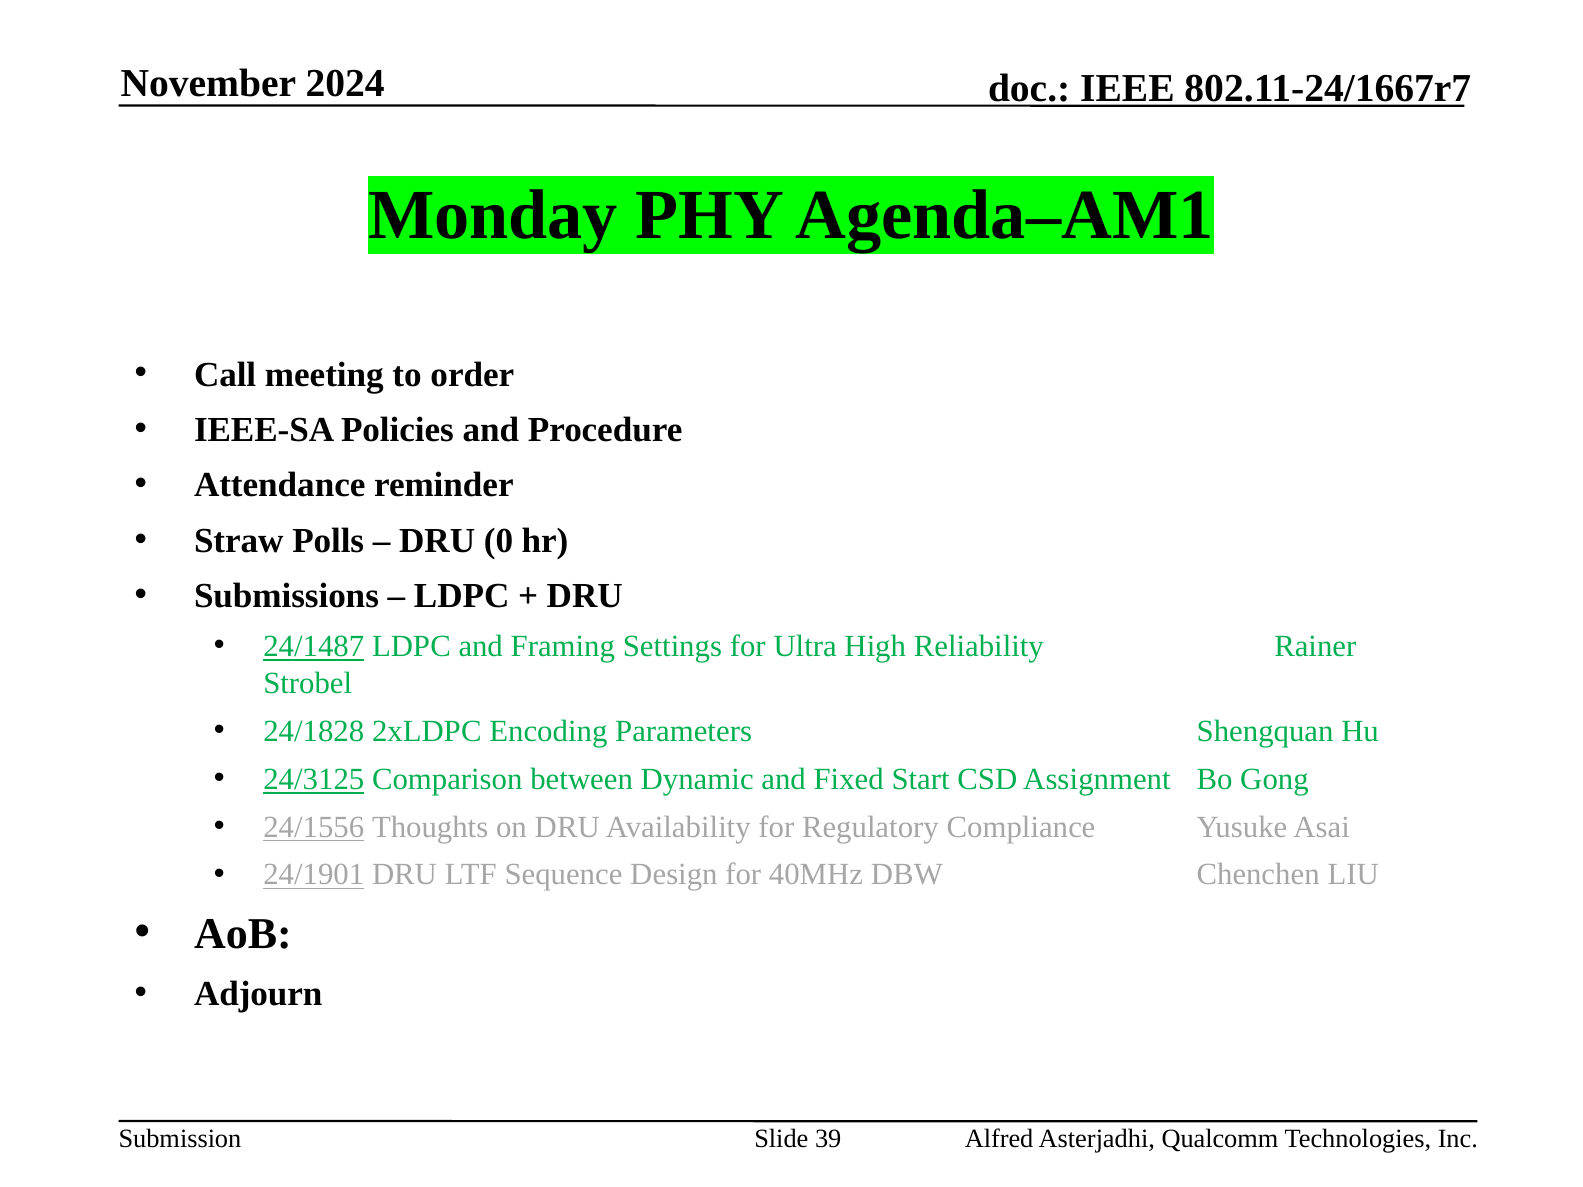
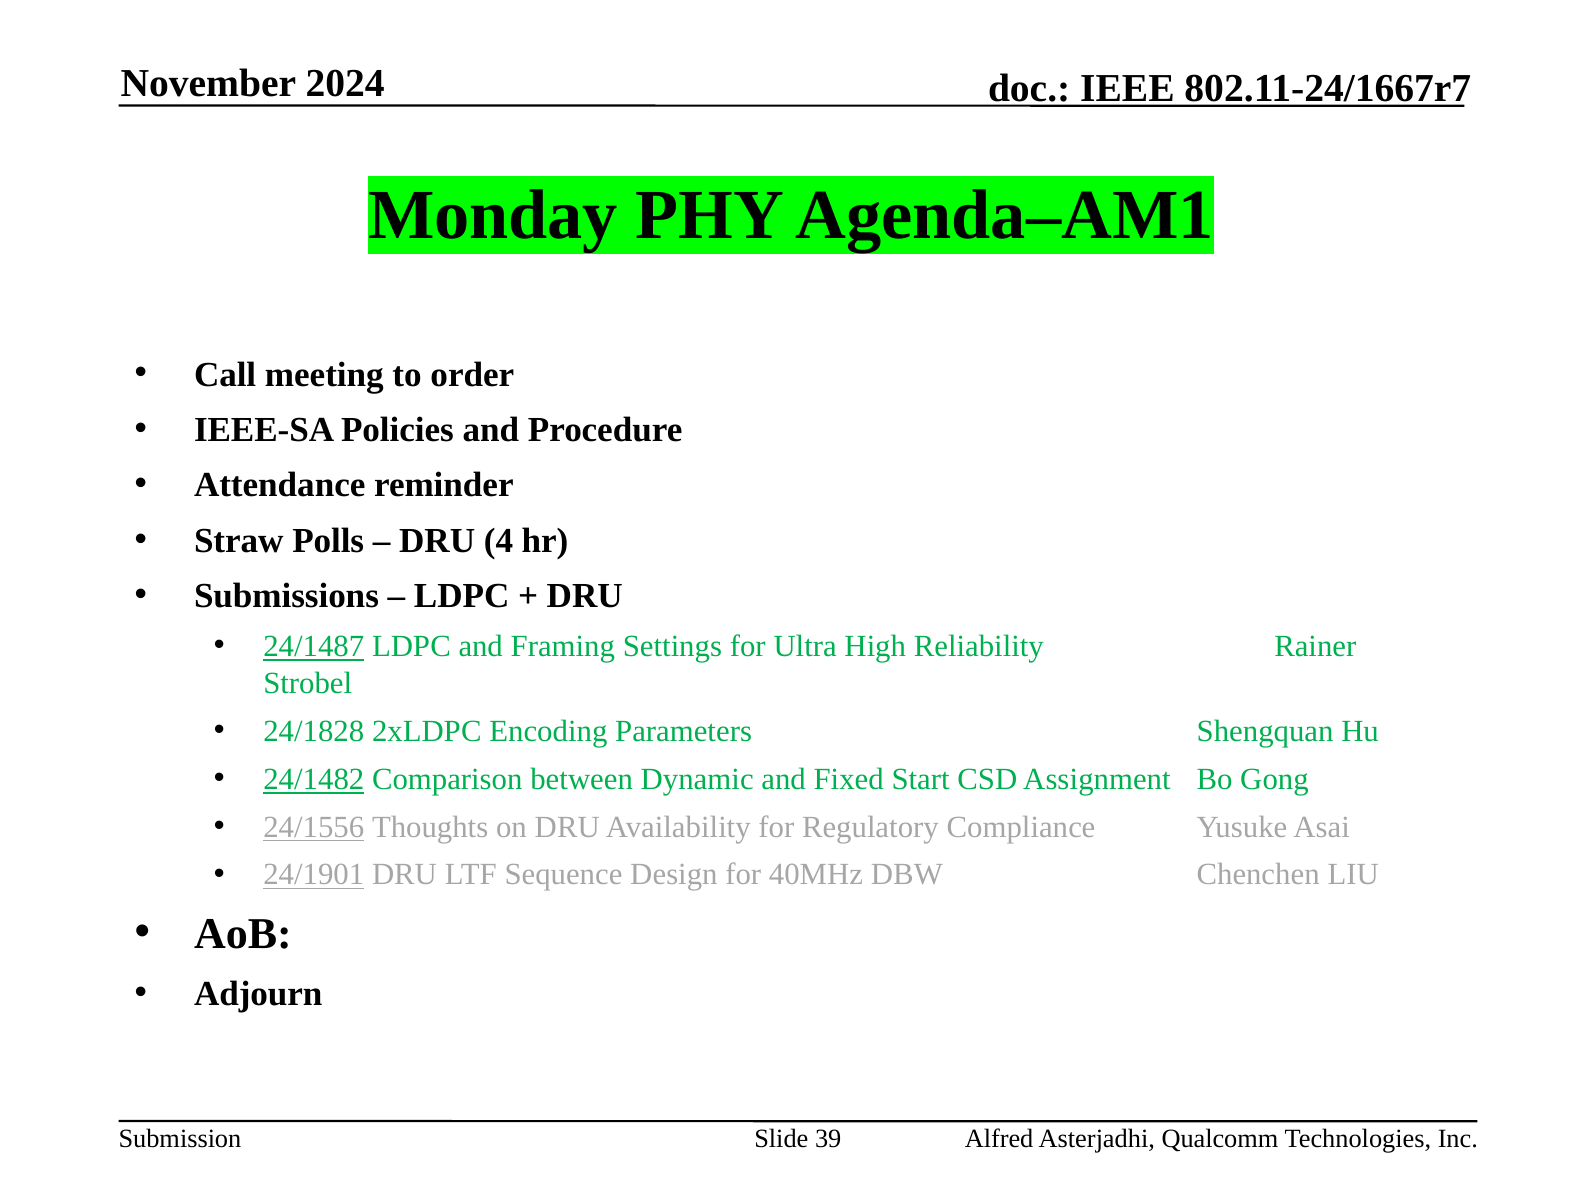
0: 0 -> 4 (498, 541)
24/3125: 24/3125 -> 24/1482 (314, 779)
